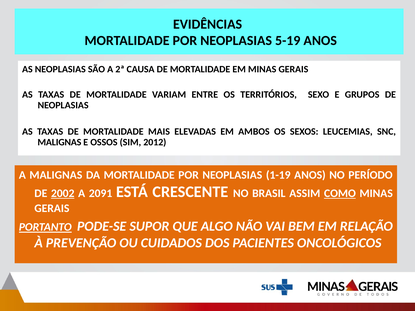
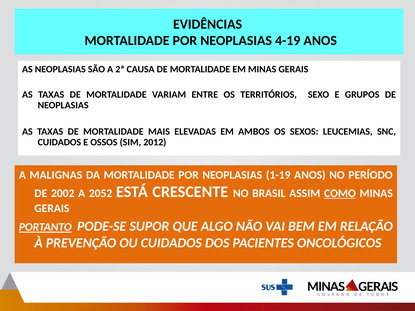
5-19: 5-19 -> 4-19 (288, 41)
MALIGNAS: MALIGNAS -> CUIDADOS (59, 142)
2002 underline: present -> none (63, 194)
2091: 2091 -> 2052 (101, 194)
